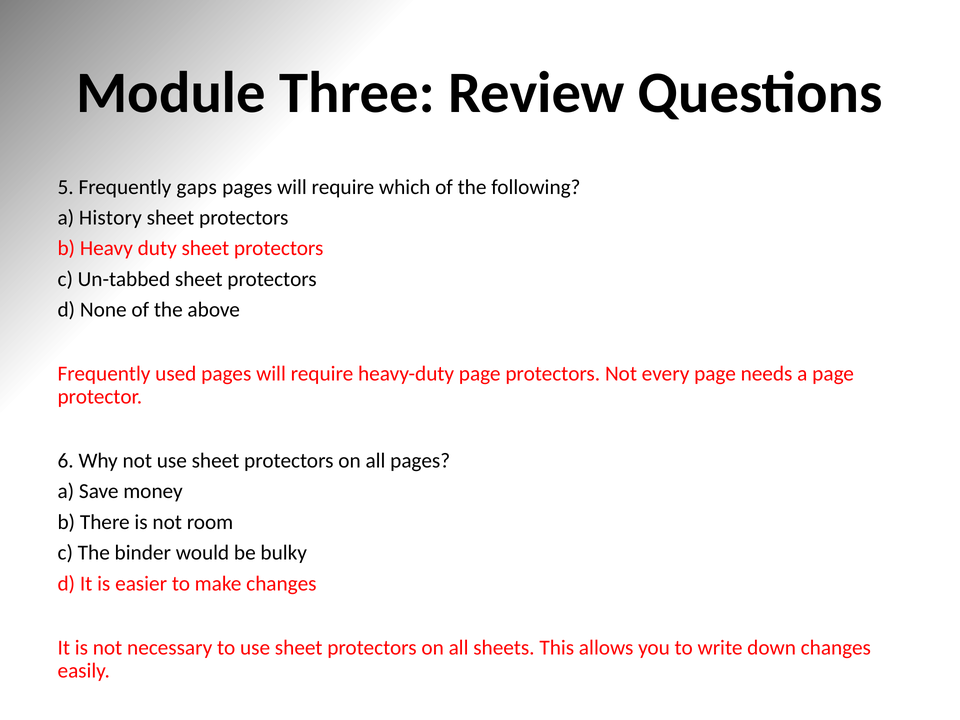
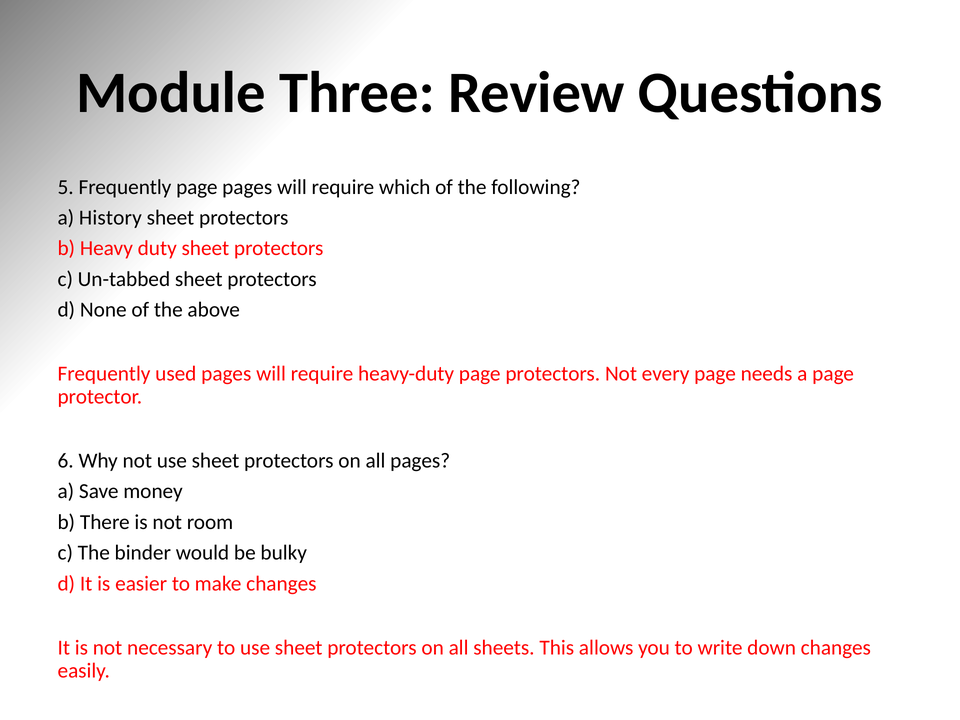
Frequently gaps: gaps -> page (197, 187)
